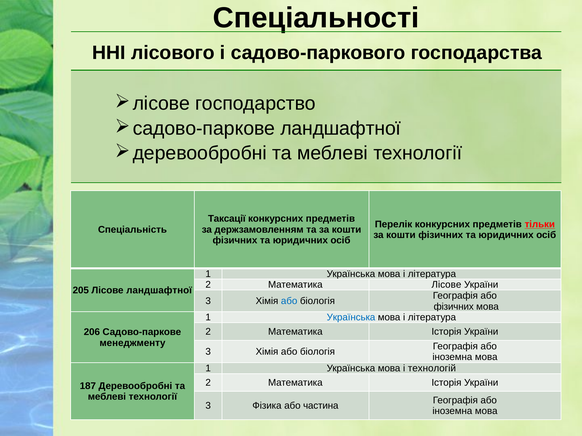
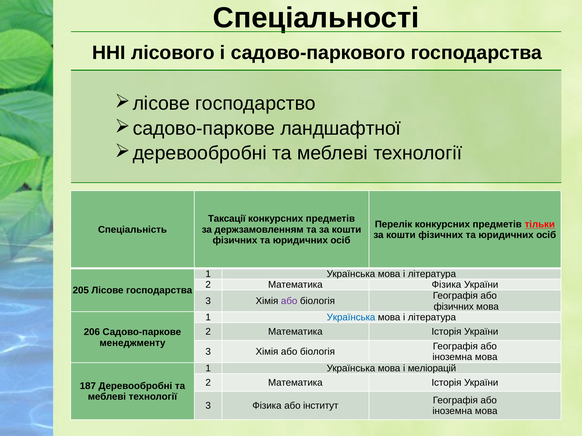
Математика Лісове: Лісове -> Фізика (446, 285)
Лісове ландшафтної: ландшафтної -> господарства (159, 291)
або colour: blue -> purple (289, 301)
технологій: технологій -> меліорацій (432, 369)
частина: частина -> інститут (321, 406)
